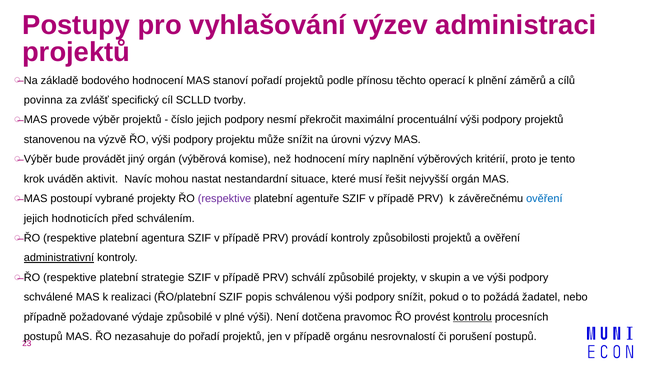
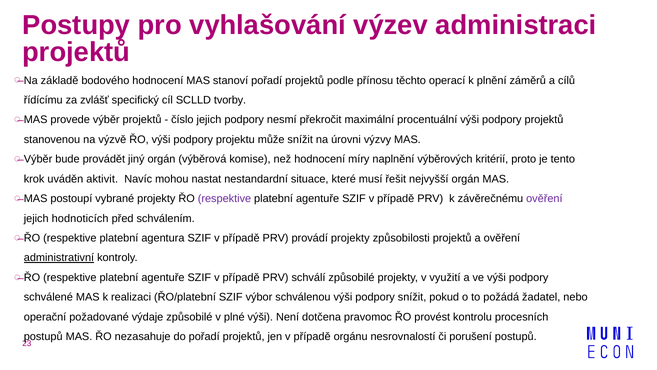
povinna: povinna -> řídícímu (43, 100)
ověření colour: blue -> purple (544, 198)
provádí kontroly: kontroly -> projekty (350, 238)
strategie: strategie -> agentuře (163, 277)
skupin: skupin -> využití (445, 277)
popis: popis -> výbor (259, 297)
případně: případně -> operační (45, 317)
kontrolu underline: present -> none (473, 317)
